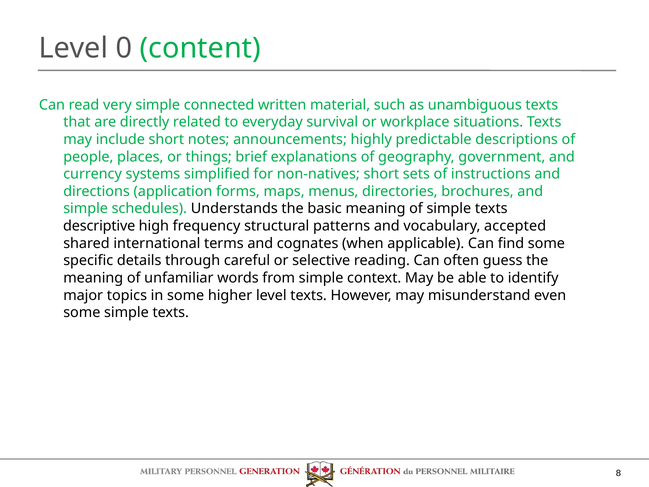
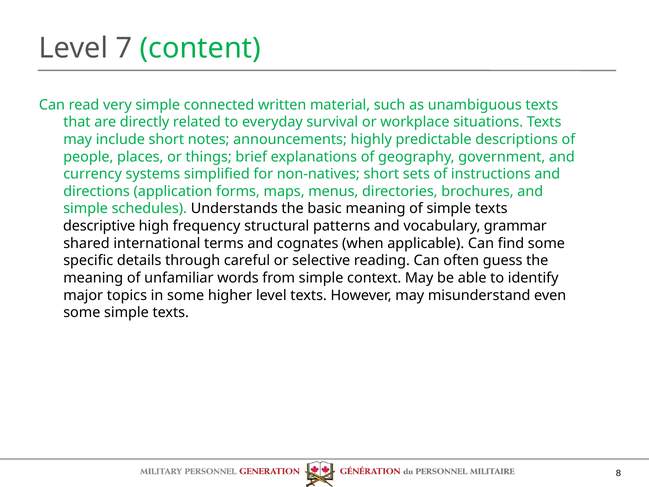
0: 0 -> 7 (124, 48)
accepted: accepted -> grammar (515, 226)
